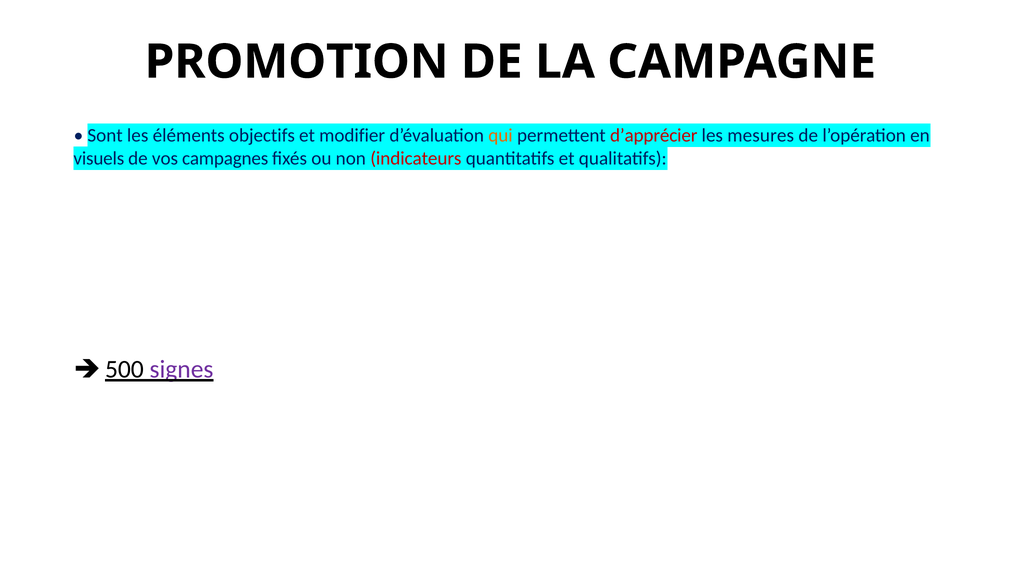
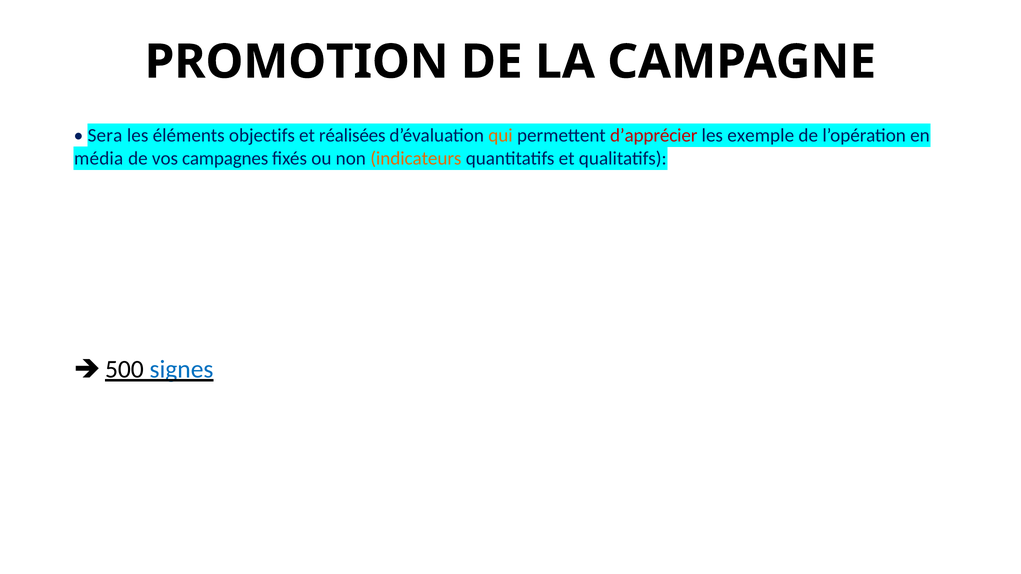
Sont: Sont -> Sera (105, 136)
modifier: modifier -> réalisées (352, 136)
mesures: mesures -> exemple (761, 136)
visuels: visuels -> média (99, 159)
indicateurs colour: red -> orange (416, 159)
signes colour: purple -> blue (181, 370)
